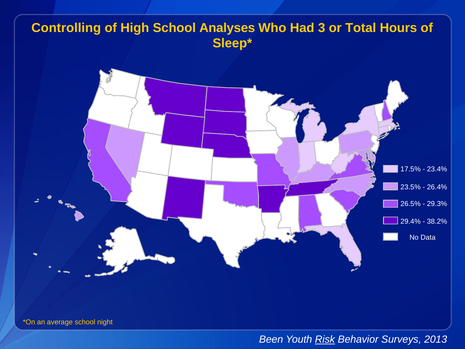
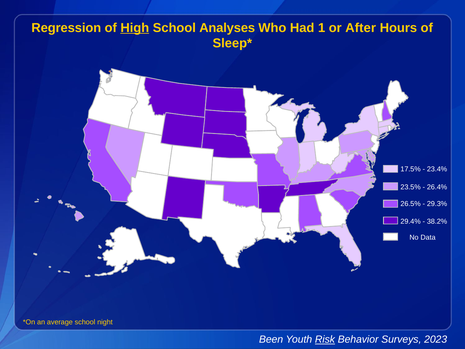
Controlling: Controlling -> Regression (66, 28)
High underline: none -> present (135, 28)
3: 3 -> 1 (322, 28)
Total: Total -> After (361, 28)
2013: 2013 -> 2023 (436, 339)
